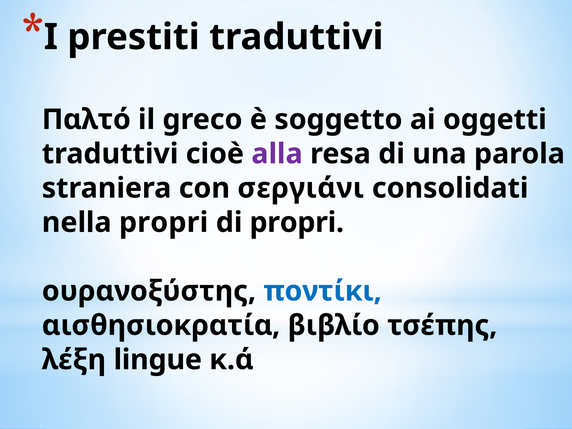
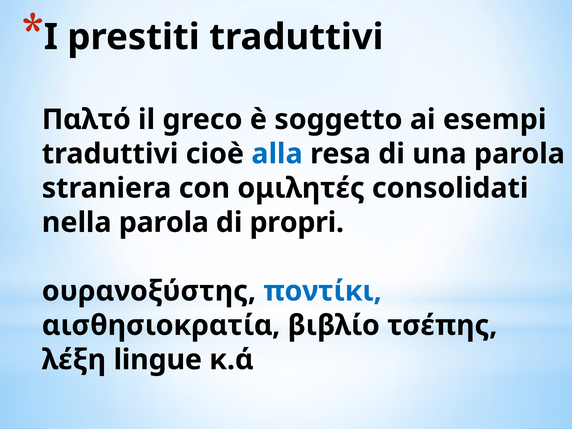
oggetti: oggetti -> esempi (495, 120)
alla colour: purple -> blue (277, 154)
σεργιάνι: σεργιάνι -> ομιλητές (301, 188)
nella propri: propri -> parola (164, 222)
